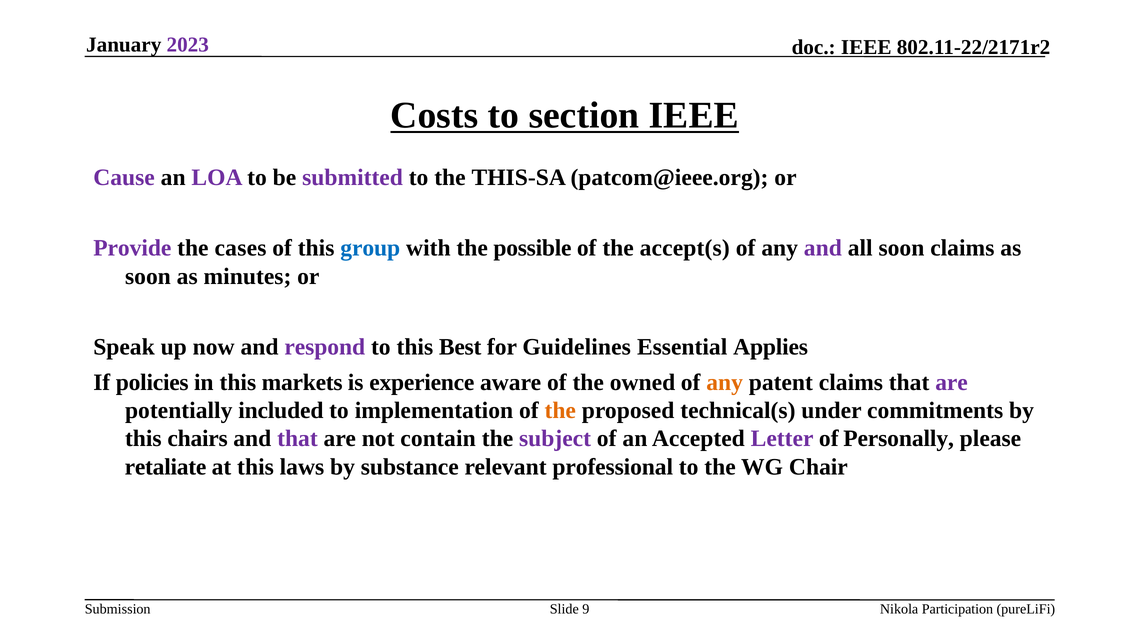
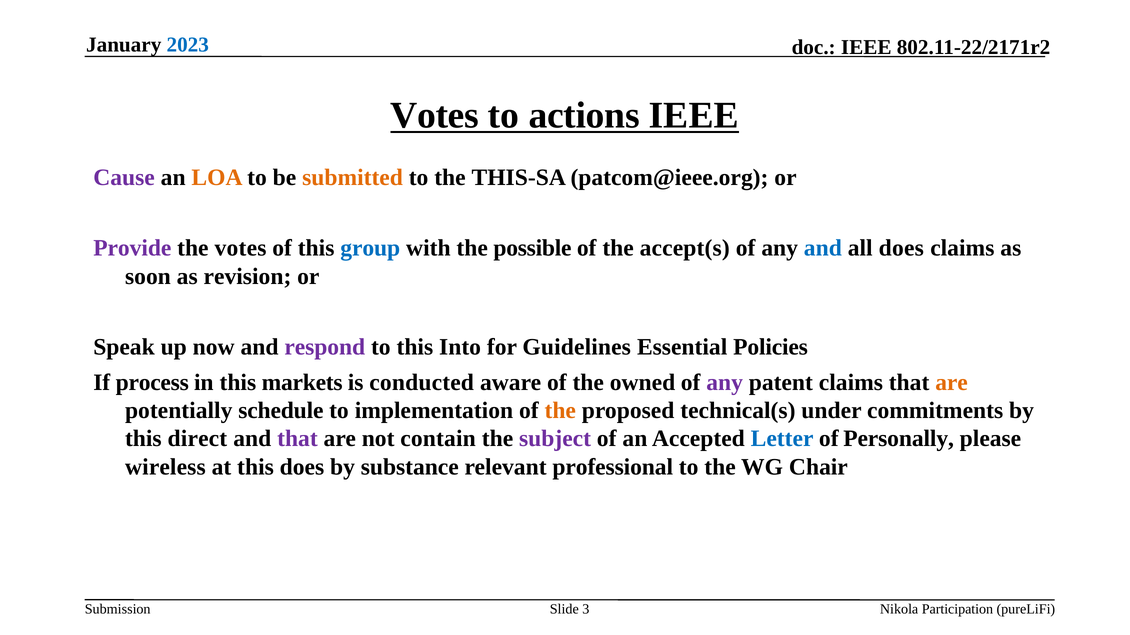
2023 colour: purple -> blue (188, 45)
Costs: Costs -> Votes (435, 116)
section: section -> actions (584, 116)
LOA colour: purple -> orange (217, 178)
submitted colour: purple -> orange (353, 178)
the cases: cases -> votes (241, 248)
and colour: purple -> blue (823, 248)
all soon: soon -> does (901, 248)
minutes: minutes -> revision (247, 277)
Best: Best -> Into (460, 347)
Applies: Applies -> Policies (771, 347)
policies: policies -> process (152, 383)
experience: experience -> conducted (422, 383)
any colour: orange -> purple (725, 383)
are colour: purple -> orange (951, 383)
included: included -> schedule (281, 411)
chairs: chairs -> direct (197, 439)
Letter colour: purple -> blue (782, 439)
retaliate: retaliate -> wireless (165, 467)
this laws: laws -> does (302, 467)
9: 9 -> 3 (586, 610)
